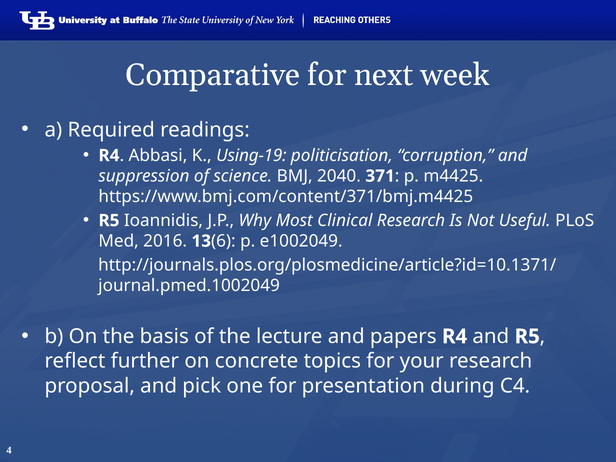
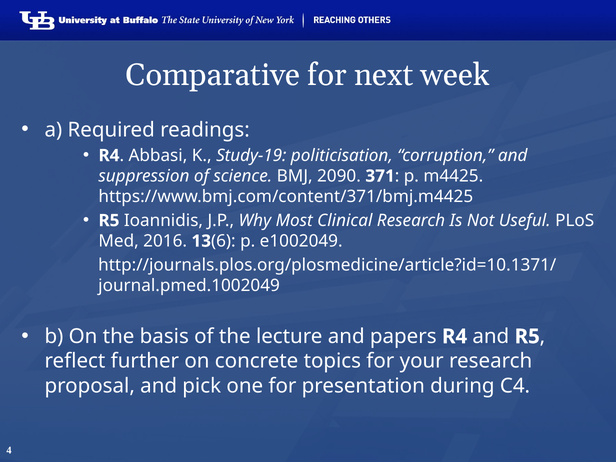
Using-19: Using-19 -> Study-19 (251, 156)
2040: 2040 -> 2090 (339, 176)
